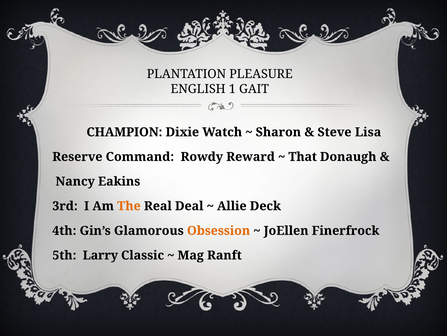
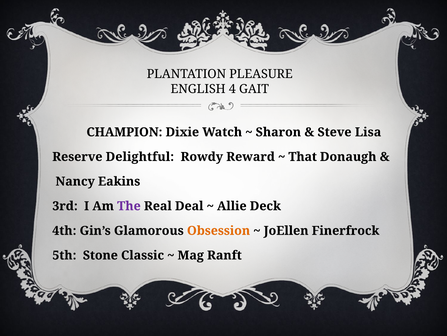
1: 1 -> 4 (232, 89)
Command: Command -> Delightful (140, 156)
The colour: orange -> purple (129, 206)
Larry: Larry -> Stone (100, 255)
